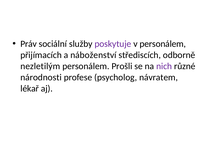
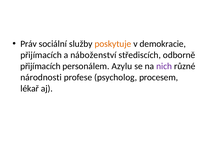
poskytuje colour: purple -> orange (113, 44)
v personálem: personálem -> demokracie (163, 44)
nezletilým: nezletilým -> přijímacích (40, 66)
Prošli: Prošli -> Azylu (122, 66)
návratem: návratem -> procesem (159, 77)
